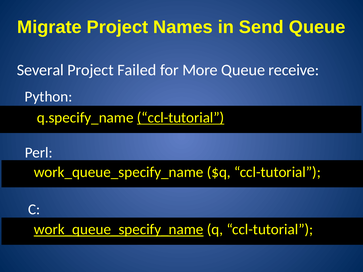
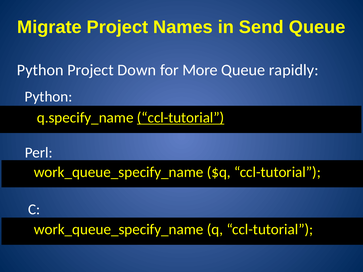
Several: Several -> Python (40, 70)
Failed: Failed -> Down (137, 70)
receive: receive -> rapidly (294, 70)
work_queue_specify_name underline: present -> none (119, 230)
